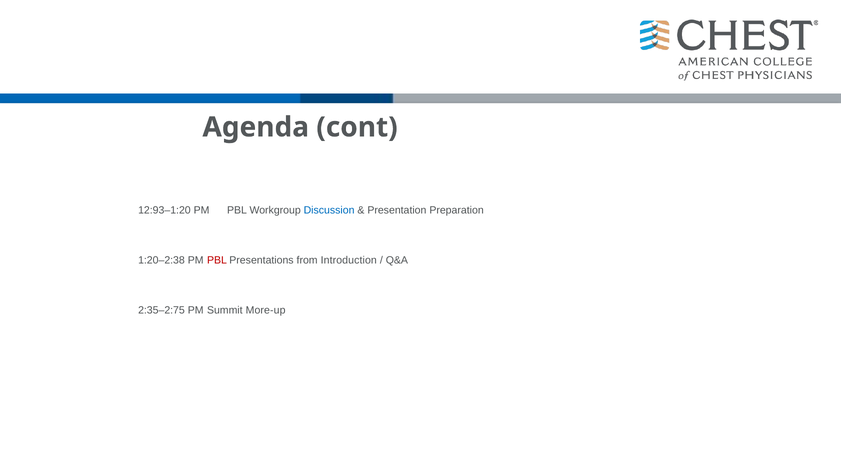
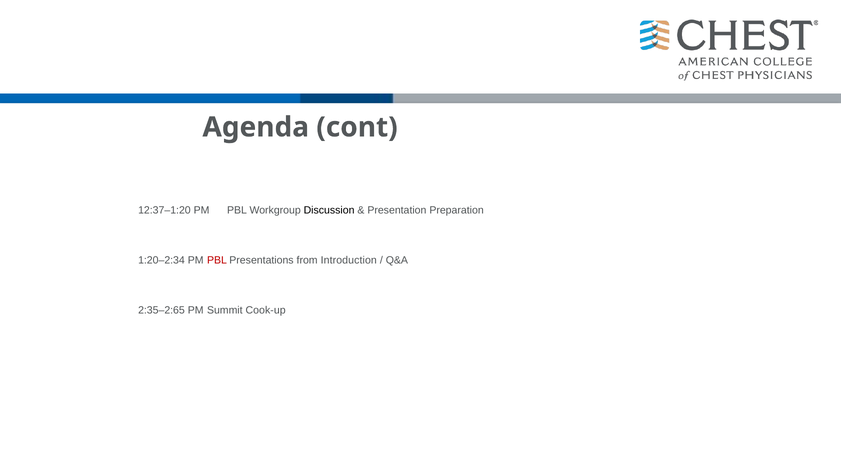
12:93–1:20: 12:93–1:20 -> 12:37–1:20 (164, 210)
Discussion colour: blue -> black (329, 210)
1:20–2:38: 1:20–2:38 -> 1:20–2:34 (161, 260)
2:35–2:75: 2:35–2:75 -> 2:35–2:65 (161, 310)
More-up: More-up -> Cook-up (266, 310)
